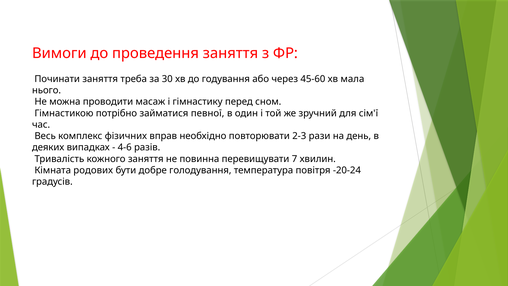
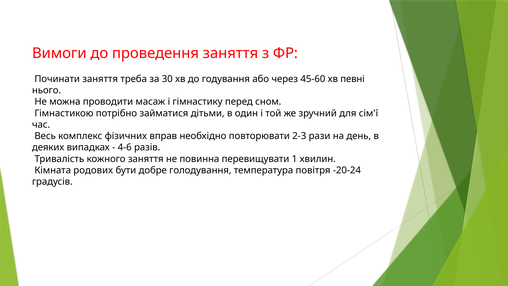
мала: мала -> певні (353, 79)
певної: певної -> дітьми (208, 113)
7: 7 -> 1 (295, 159)
